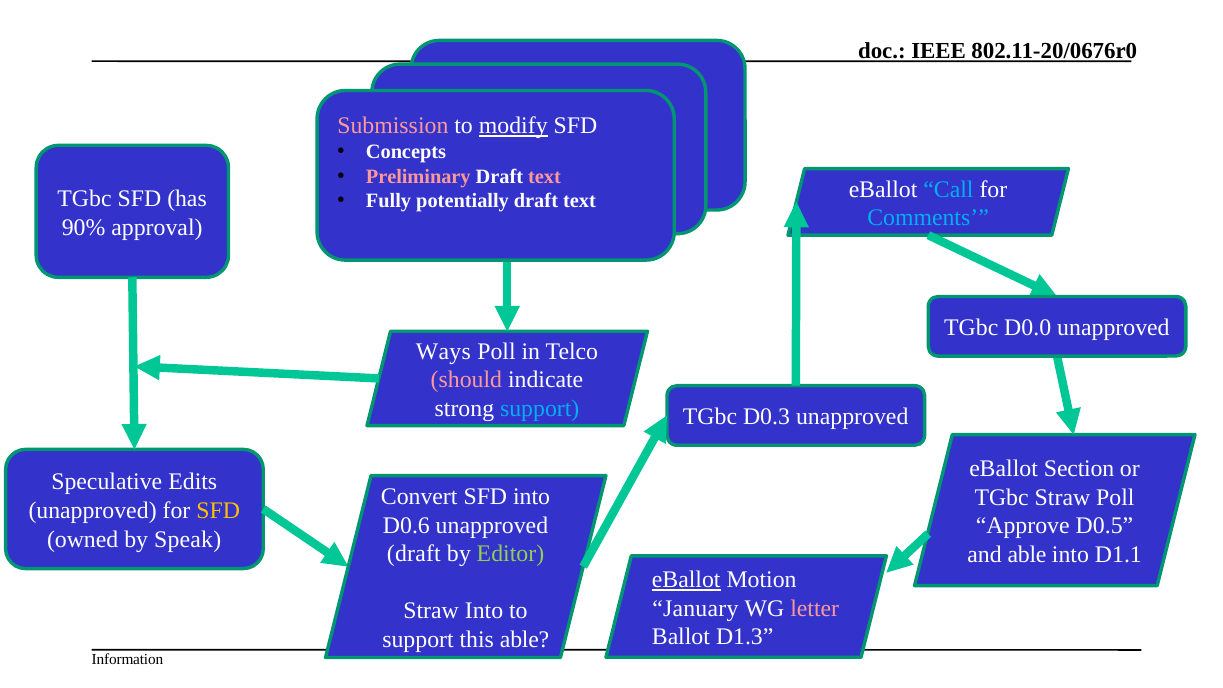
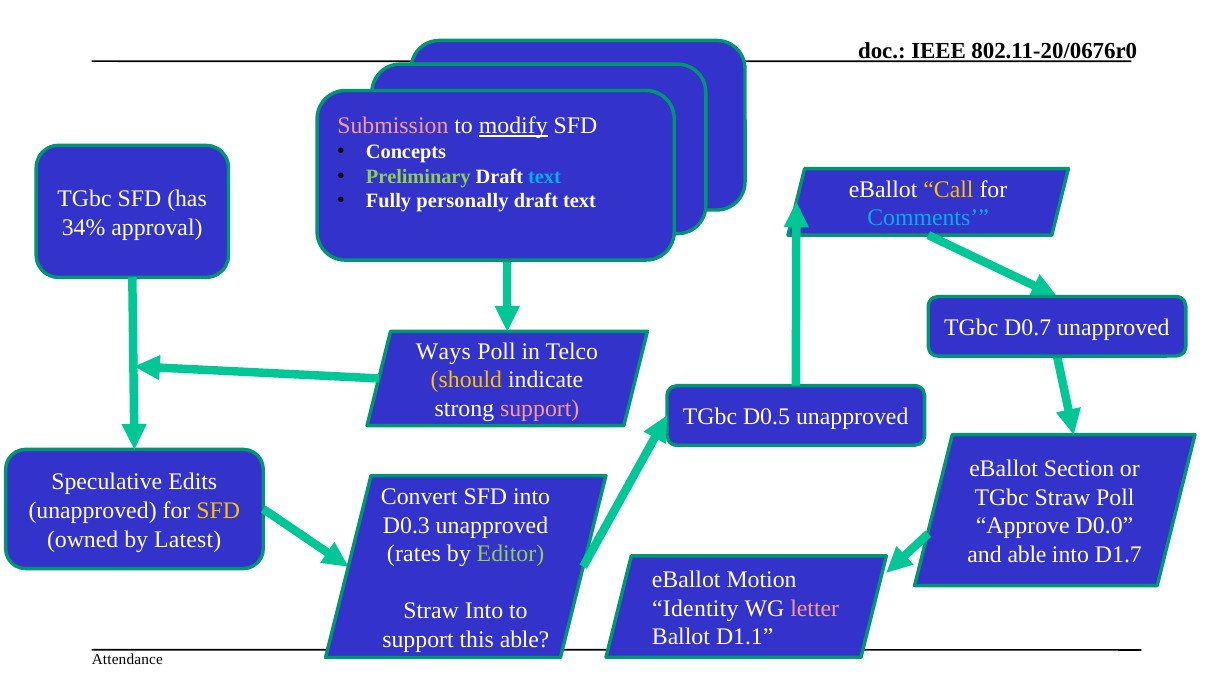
Preliminary colour: pink -> light green (418, 177)
text colour: pink -> light blue (545, 177)
Call colour: light blue -> yellow (948, 189)
potentially: potentially -> personally (462, 201)
90%: 90% -> 34% (84, 227)
D0.0: D0.0 -> D0.7 (1028, 328)
should colour: pink -> yellow (466, 380)
support colour: light blue -> pink (540, 409)
D0.3: D0.3 -> D0.5 (766, 417)
D0.6: D0.6 -> D0.3 (406, 525)
D0.5: D0.5 -> D0.0 (1104, 526)
Speak: Speak -> Latest (188, 539)
draft: draft -> rates (414, 554)
D1.1: D1.1 -> D1.7 (1118, 555)
eBallot underline: present -> none (686, 580)
January: January -> Identity (695, 608)
D1.3: D1.3 -> D1.1 (745, 637)
Information: Information -> Attendance (127, 660)
